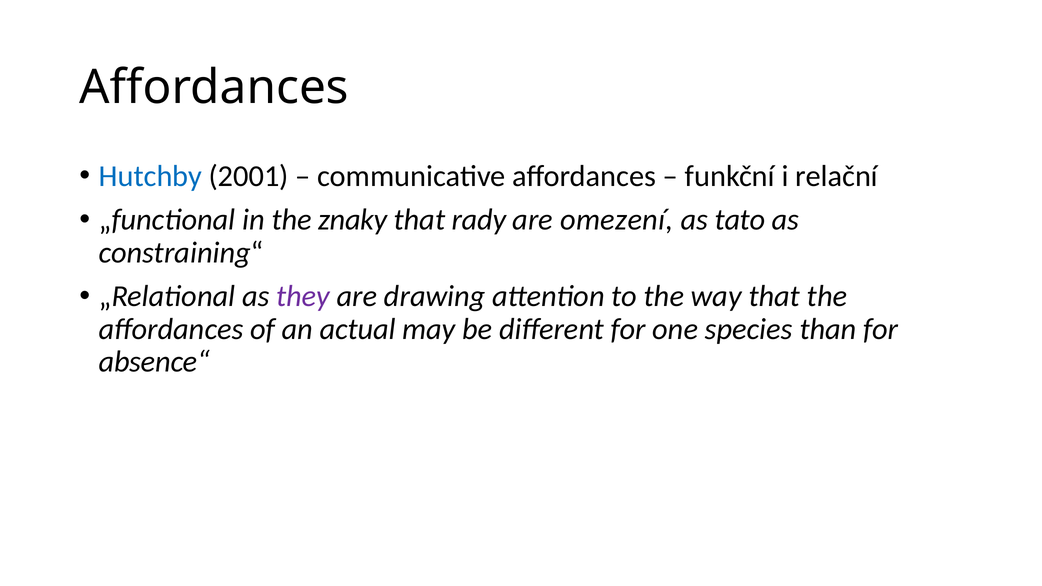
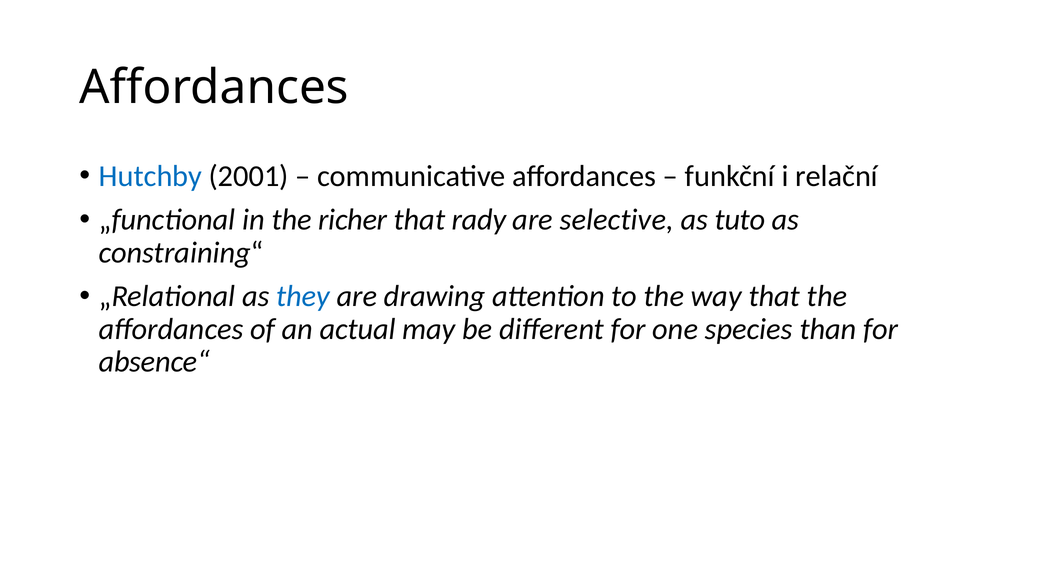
znaky: znaky -> richer (353, 220)
omezení: omezení -> selective (617, 220)
tato: tato -> tuto (740, 220)
they colour: purple -> blue (303, 296)
